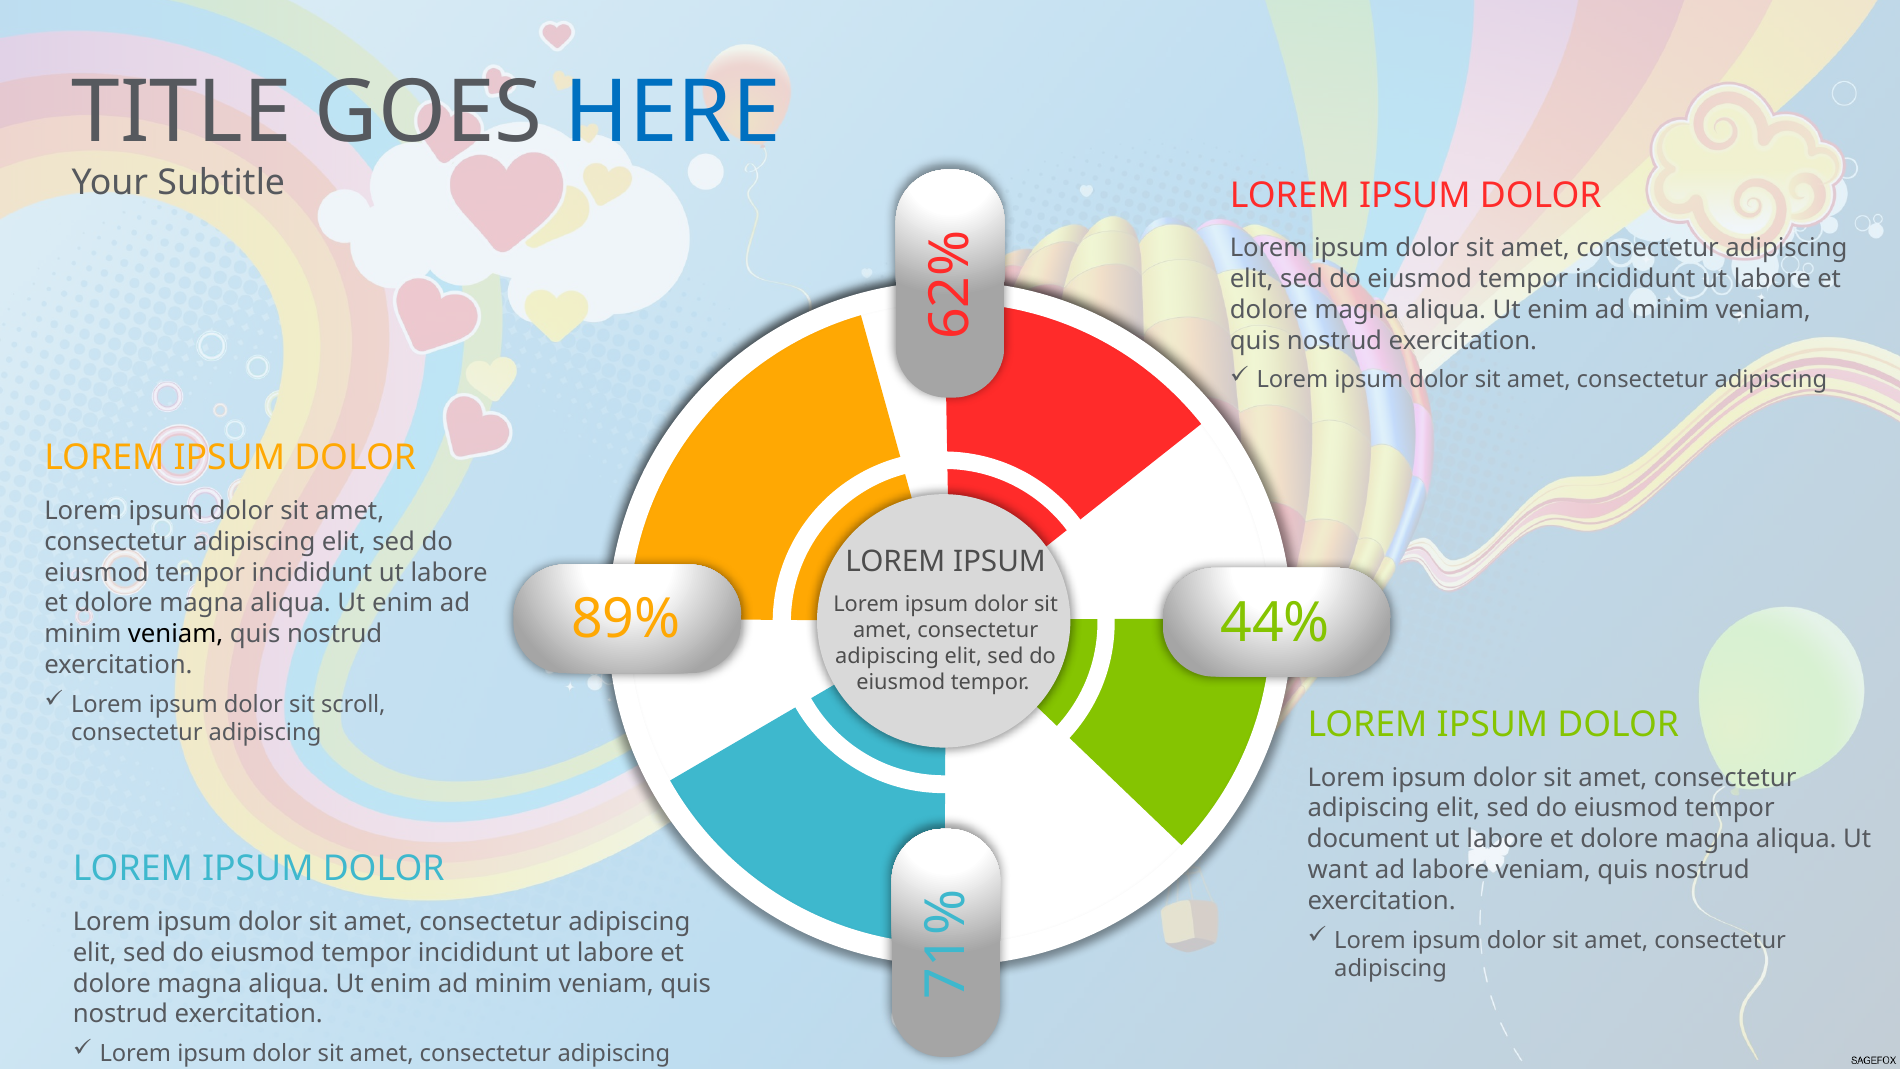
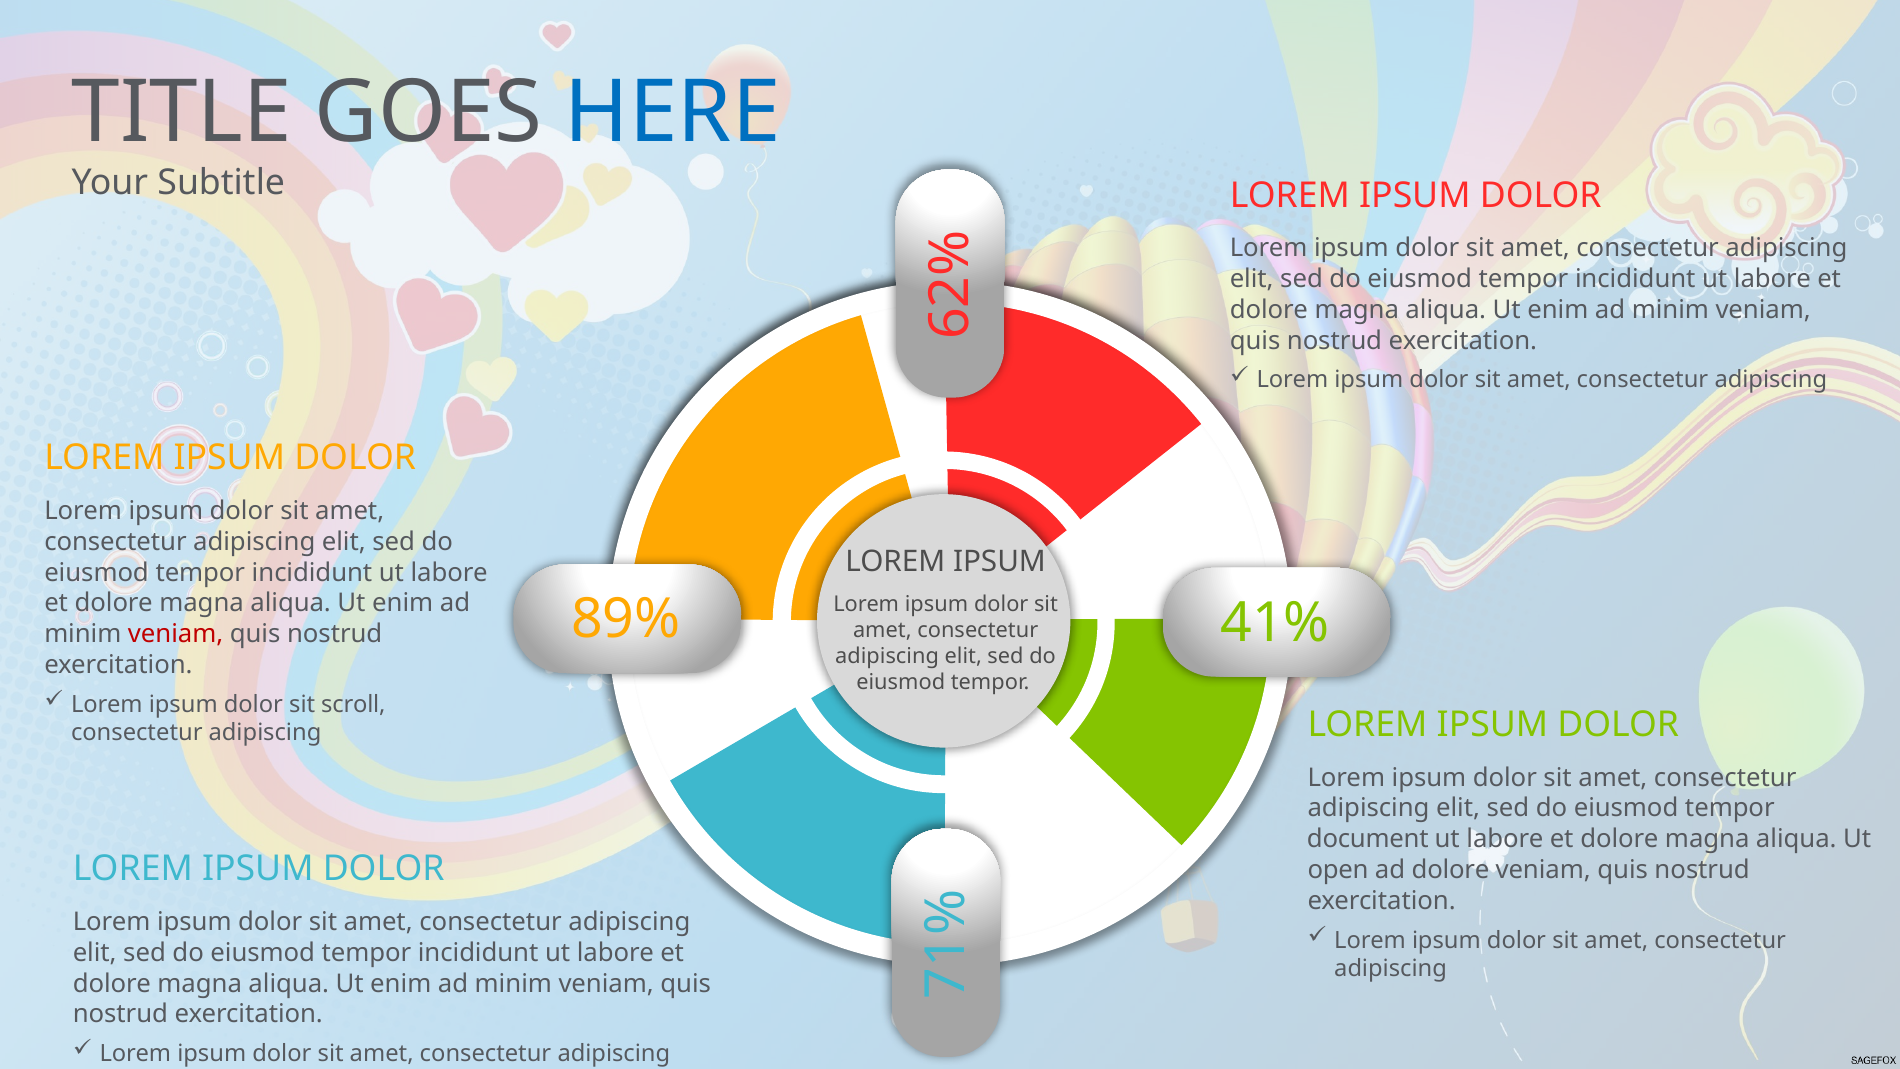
44%: 44% -> 41% (1275, 623)
veniam colour: black -> red (176, 634)
want: want -> open (1338, 870)
ad labore: labore -> dolore (1451, 870)
